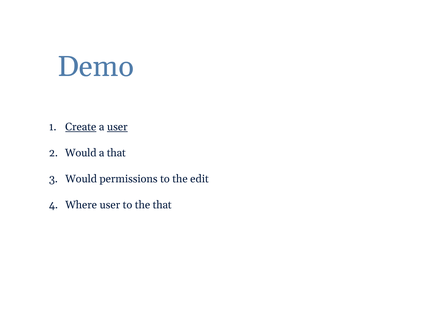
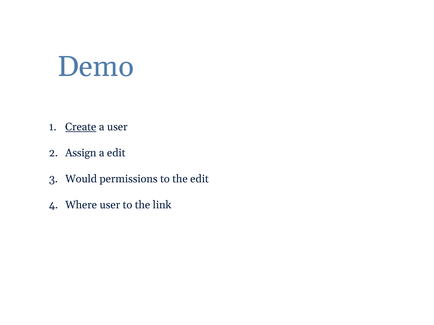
user underline: present -> none (117, 127)
Would: Would -> Assign (81, 153)
a that: that -> edit (116, 153)
the that: that -> link (162, 205)
